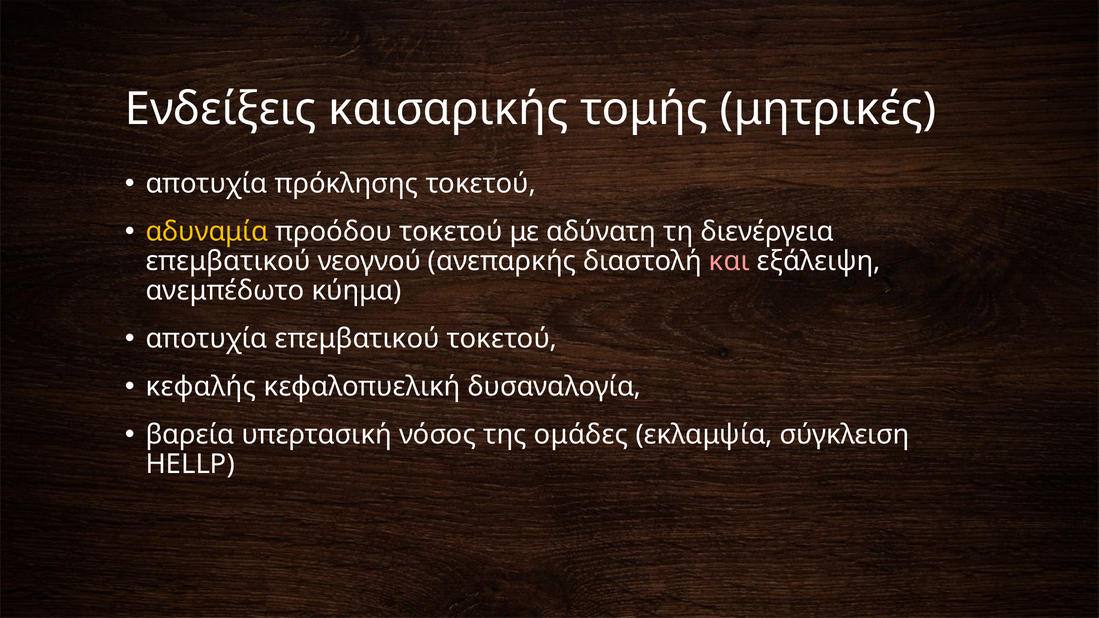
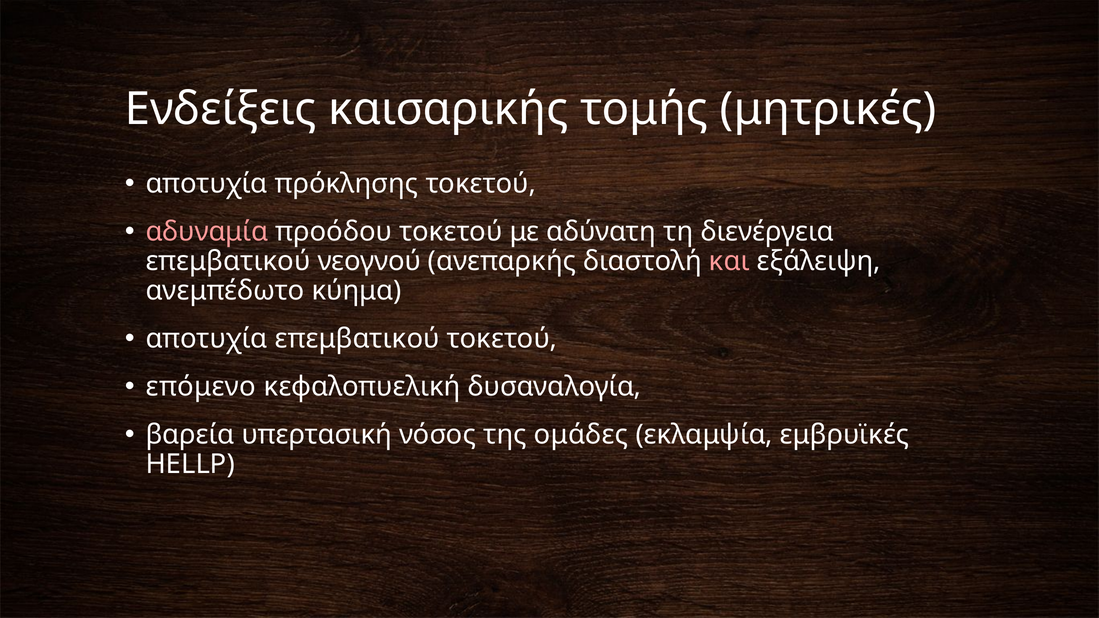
αδυναμία colour: yellow -> pink (207, 232)
κεφαλής: κεφαλής -> επόμενο (201, 387)
σύγκλειση: σύγκλειση -> εμβρυϊκές (845, 435)
